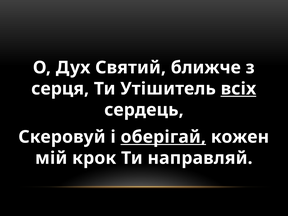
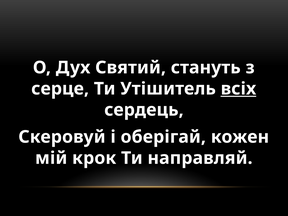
ближче: ближче -> стануть (206, 68)
серця: серця -> серце (60, 89)
оберігай underline: present -> none (163, 137)
